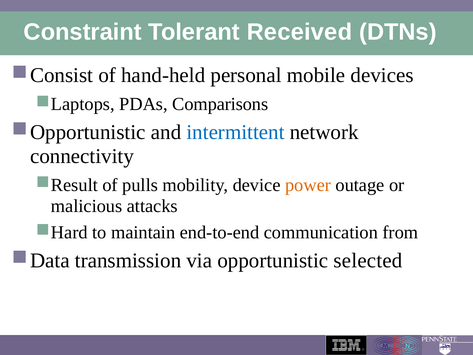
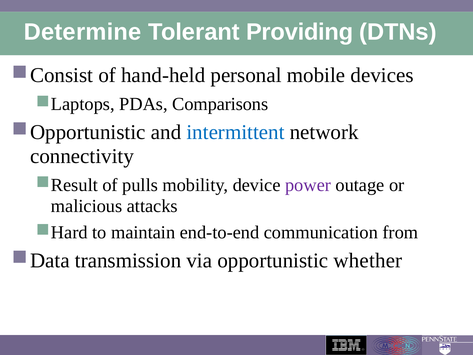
Constraint: Constraint -> Determine (83, 32)
Received: Received -> Providing (300, 32)
power colour: orange -> purple (308, 185)
selected: selected -> whether (368, 260)
